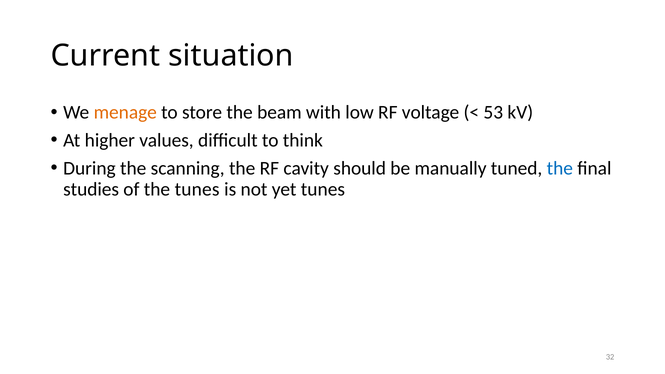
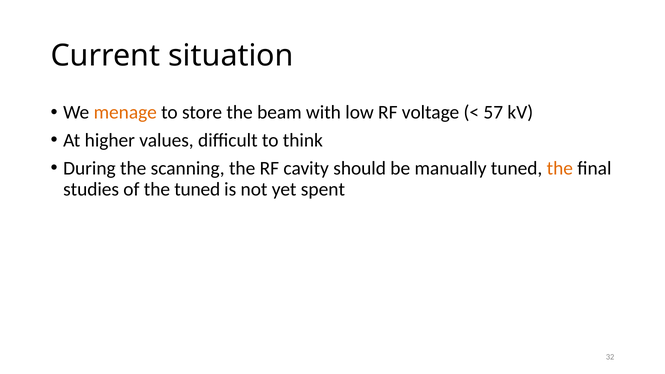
53: 53 -> 57 (493, 112)
the colour: blue -> orange (560, 168)
the tunes: tunes -> tuned (197, 189)
yet tunes: tunes -> spent (323, 189)
